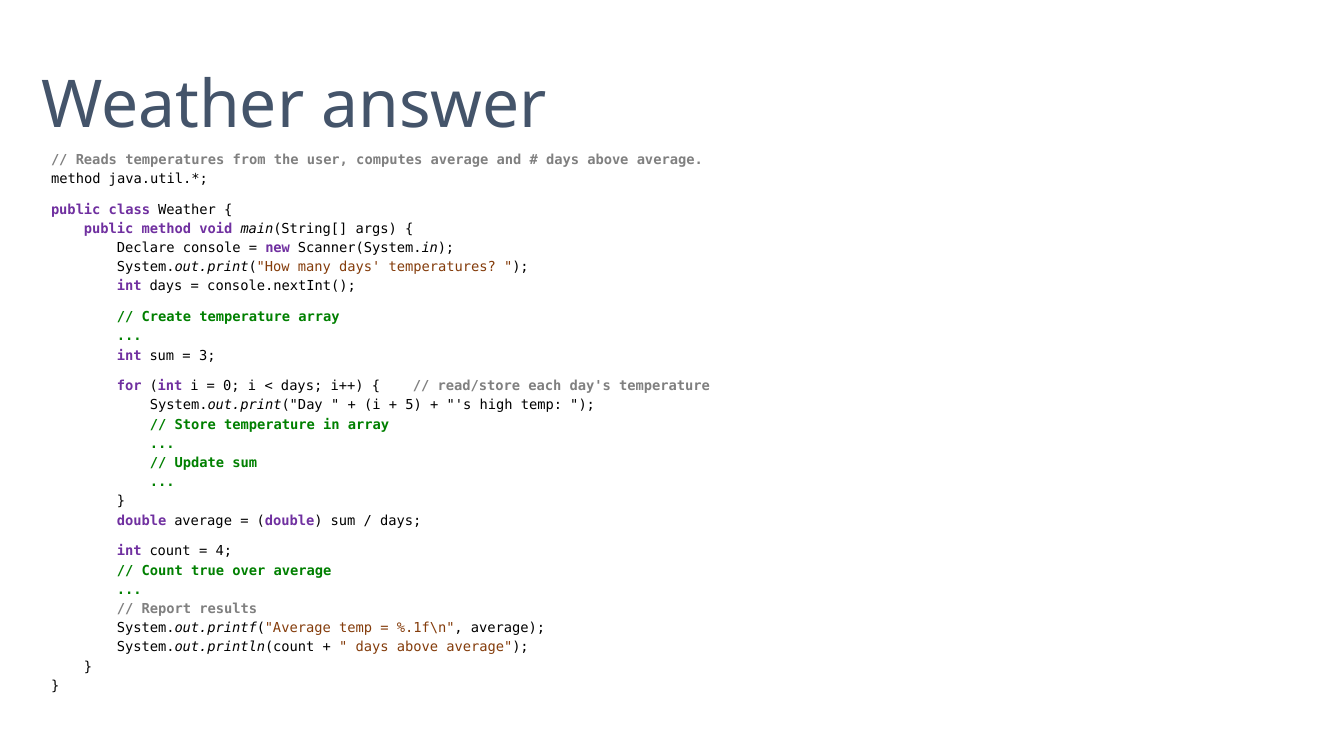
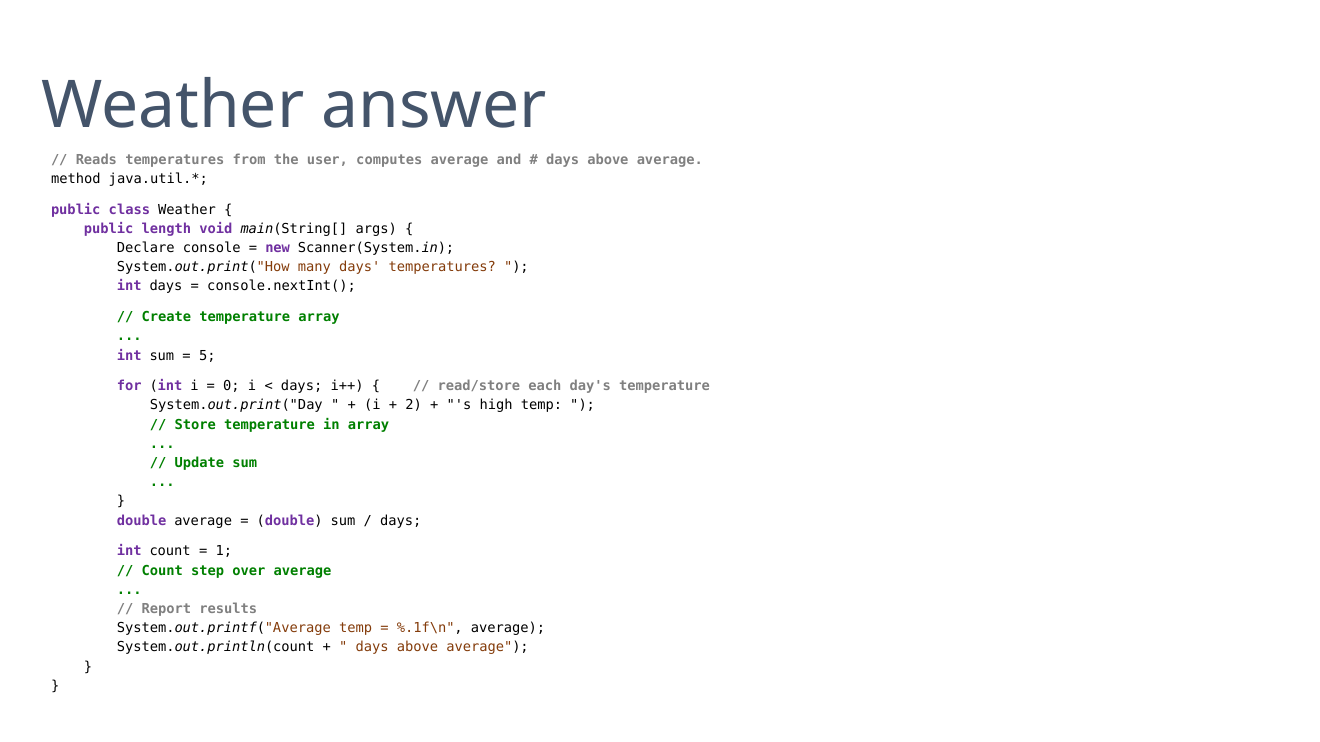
public method: method -> length (166, 229)
3: 3 -> 5 (207, 356)
5: 5 -> 2 (414, 406)
4: 4 -> 1 (224, 552)
true: true -> step (208, 571)
